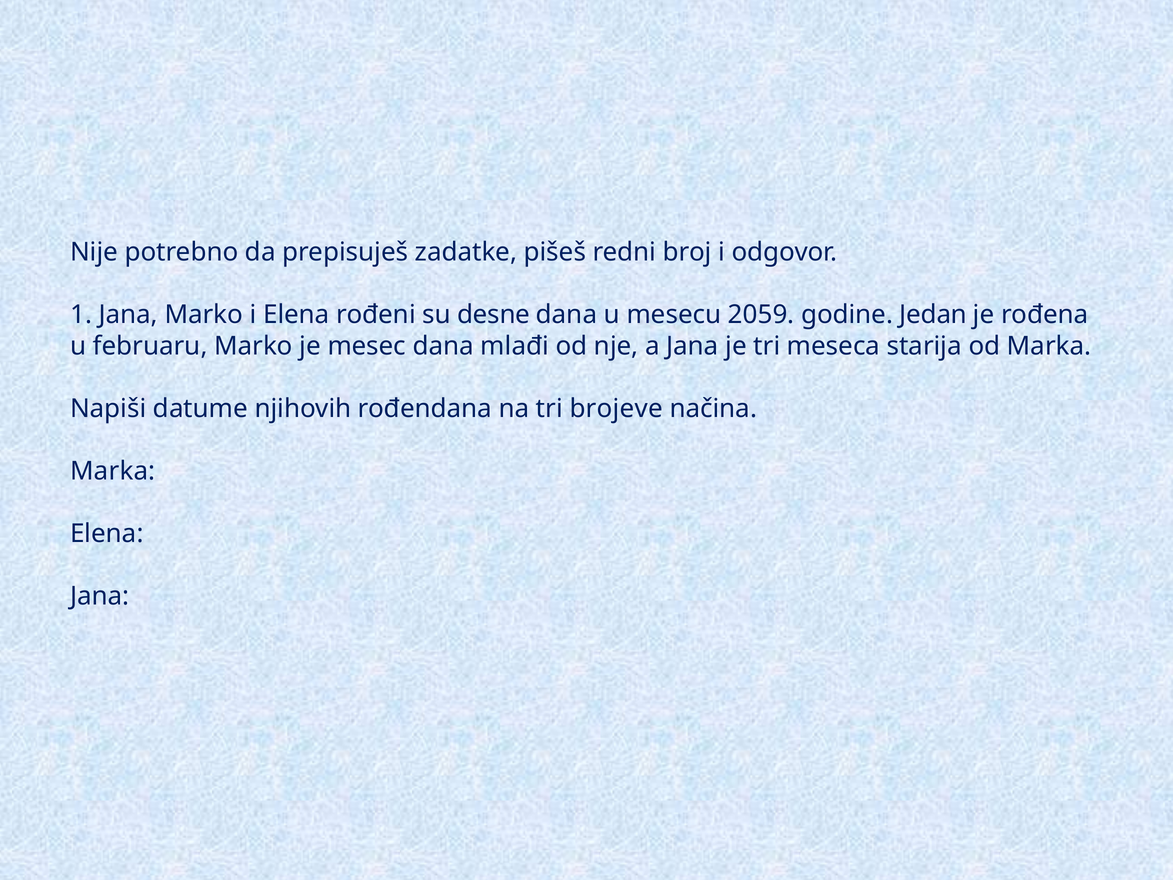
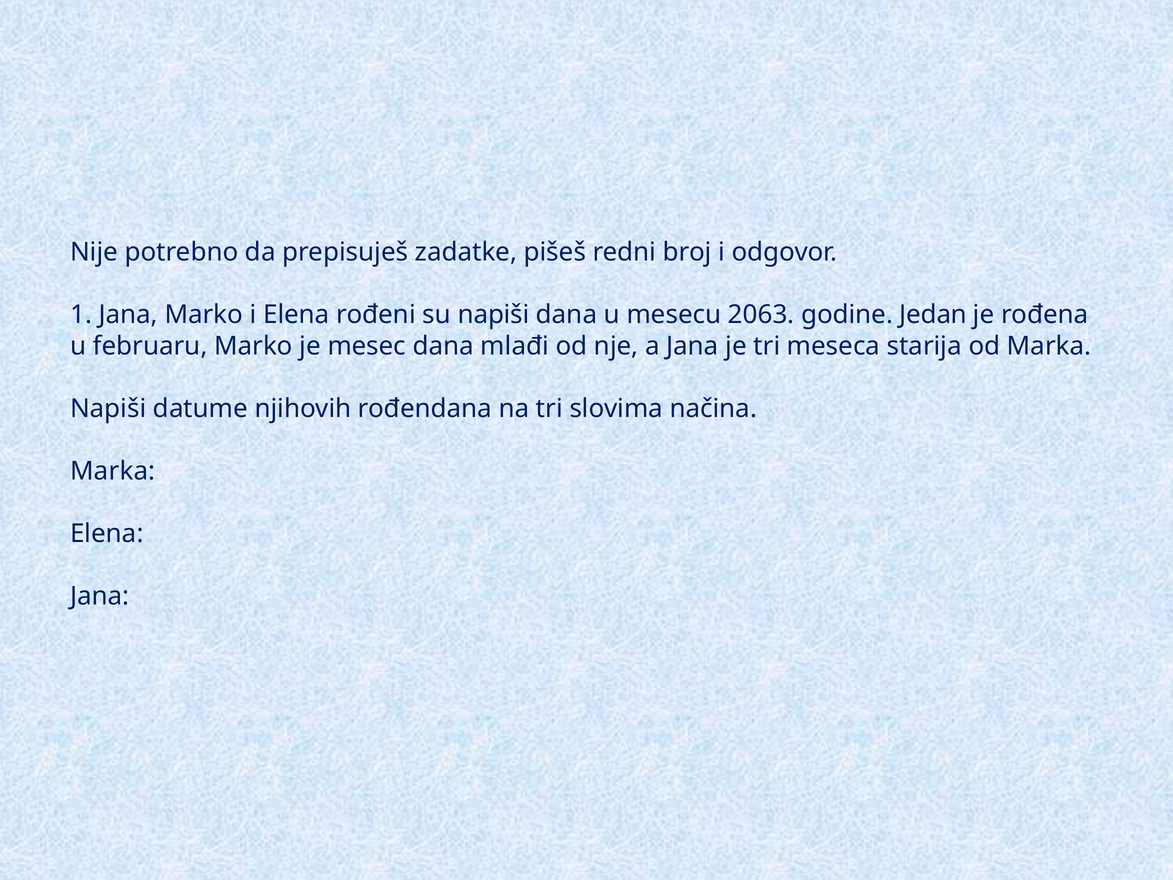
su desne: desne -> napiši (494, 315)
2059: 2059 -> 2063 (761, 315)
brojeve: brojeve -> slovima (616, 408)
